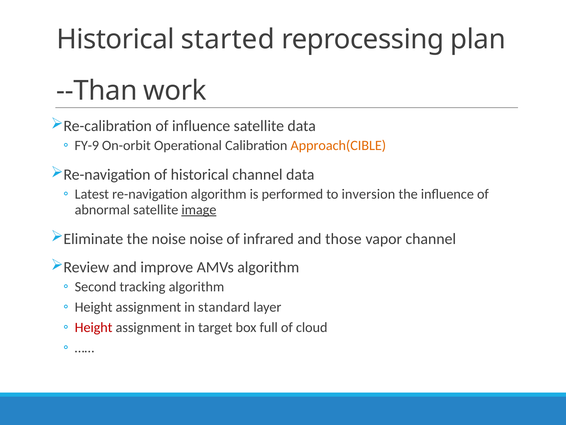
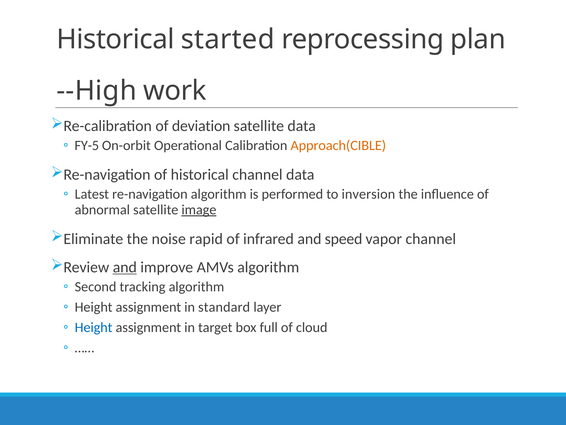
--Than: --Than -> --High (97, 91)
of influence: influence -> deviation (201, 126)
FY-9: FY-9 -> FY-5 (87, 145)
noise noise: noise -> rapid (206, 239)
those: those -> speed (344, 239)
and underline: none -> present (125, 267)
Height colour: red -> blue (94, 327)
